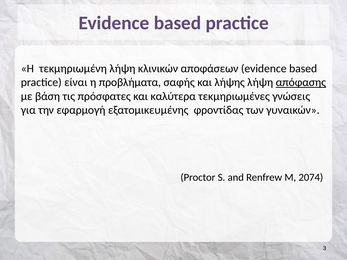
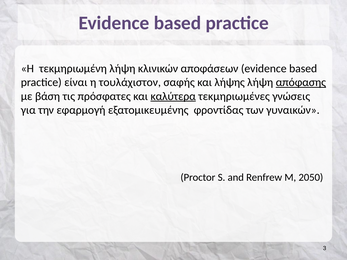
προβλήματα: προβλήματα -> τουλάχιστον (130, 82)
καλύτερα underline: none -> present (173, 96)
2074: 2074 -> 2050 (311, 178)
